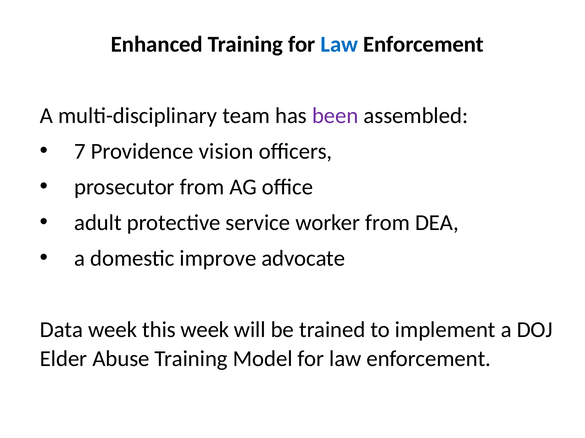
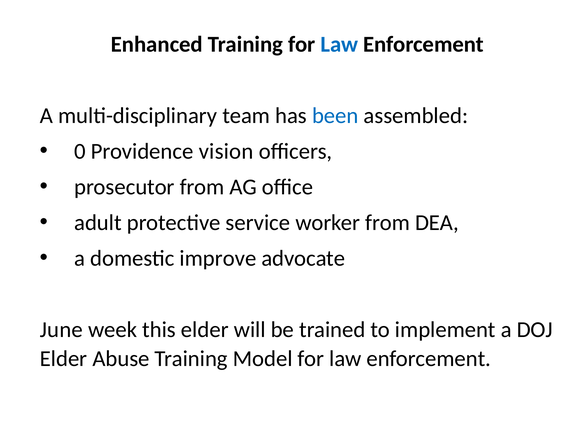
been colour: purple -> blue (335, 116)
7: 7 -> 0 (80, 152)
Data: Data -> June (61, 330)
this week: week -> elder (205, 330)
